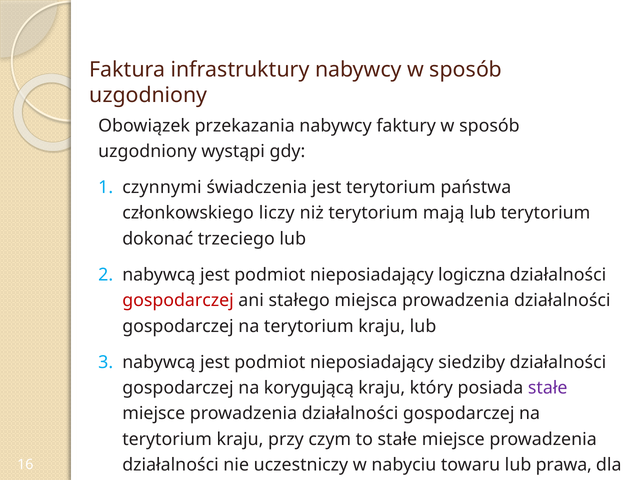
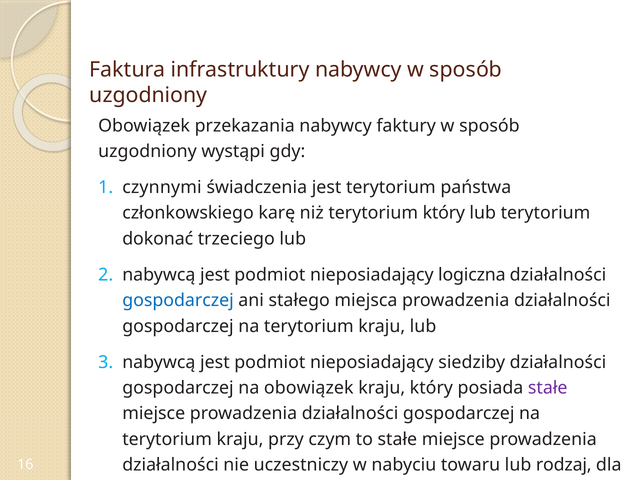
liczy: liczy -> karę (277, 213)
terytorium mają: mają -> który (444, 213)
gospodarczej colour: red -> blue (178, 301)
na korygującą: korygującą -> obowiązek (309, 388)
prawa: prawa -> rodzaj (564, 465)
